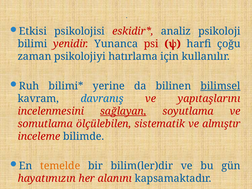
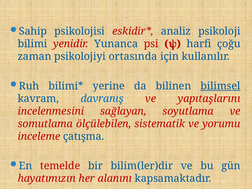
Etkisi: Etkisi -> Sahip (33, 31)
hatırlama: hatırlama -> ortasında (133, 57)
sağlayan underline: present -> none (123, 111)
almıştır: almıştır -> yorumu (221, 124)
bilimde: bilimde -> çatışma (84, 136)
temelde colour: orange -> red (60, 166)
